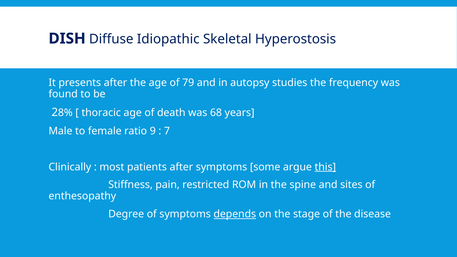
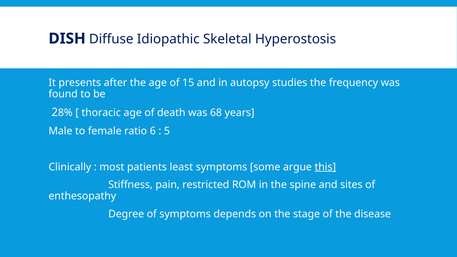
79: 79 -> 15 (188, 83)
9: 9 -> 6 (153, 131)
7: 7 -> 5 (167, 131)
patients after: after -> least (181, 167)
depends underline: present -> none (235, 214)
